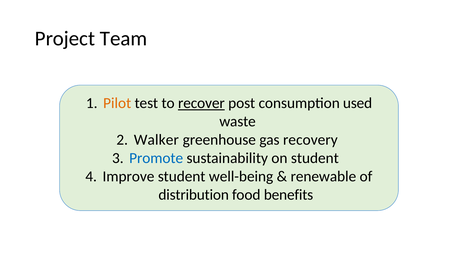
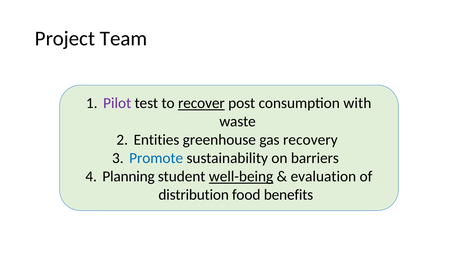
Pilot colour: orange -> purple (117, 103)
used: used -> with (357, 103)
Walker: Walker -> Entities (156, 140)
on student: student -> barriers (315, 158)
Improve: Improve -> Planning (129, 176)
well-being underline: none -> present (241, 176)
renewable: renewable -> evaluation (323, 176)
